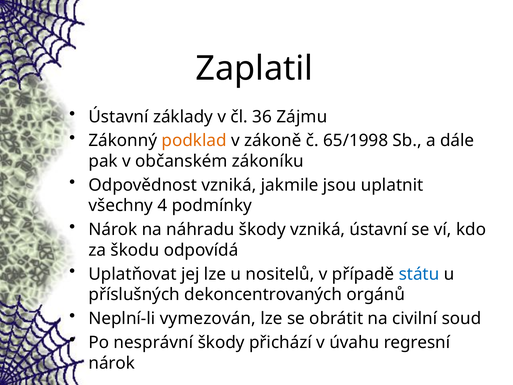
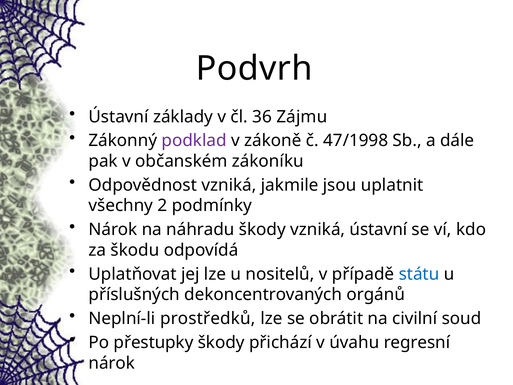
Zaplatil: Zaplatil -> Podvrh (254, 69)
podklad colour: orange -> purple (194, 141)
65/1998: 65/1998 -> 47/1998 (356, 141)
4: 4 -> 2 (162, 206)
vymezován: vymezován -> prostředků (208, 318)
nesprávní: nesprávní -> přestupky (154, 342)
